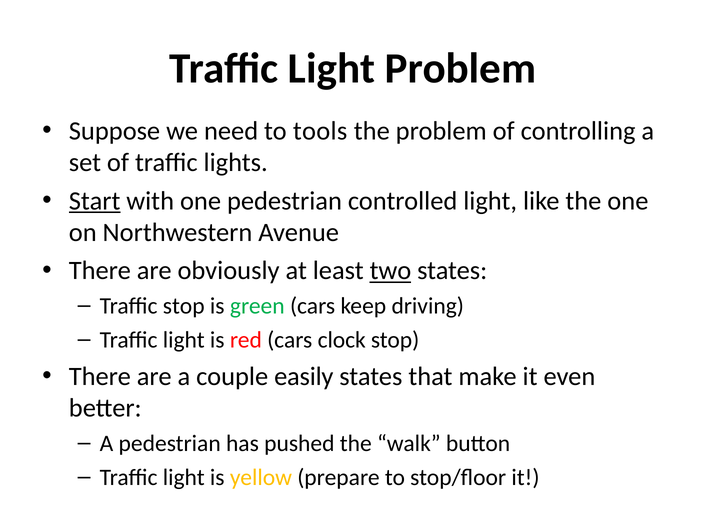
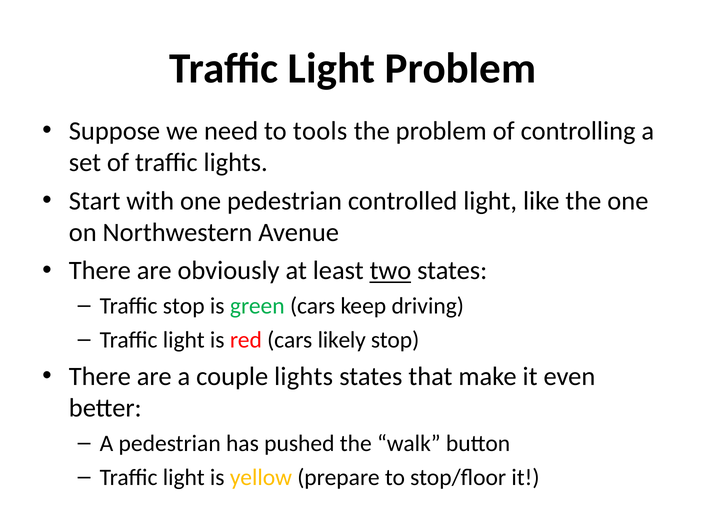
Start underline: present -> none (95, 201)
clock: clock -> likely (342, 340)
couple easily: easily -> lights (304, 376)
